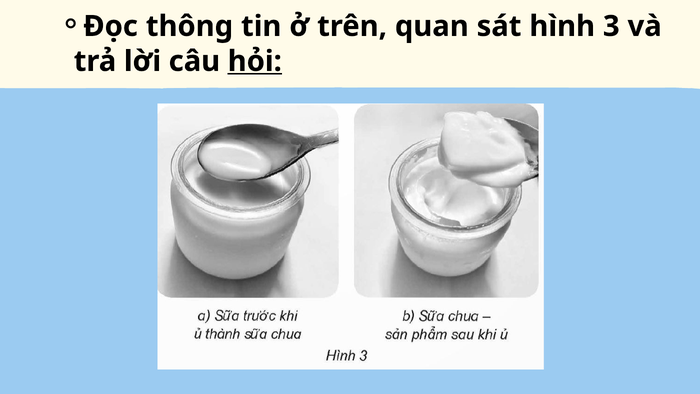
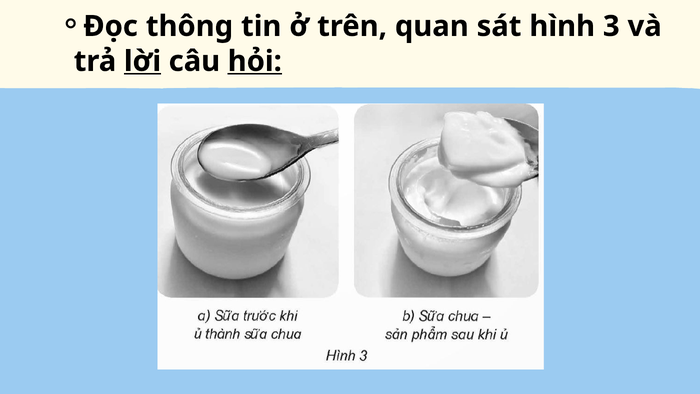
lời underline: none -> present (142, 61)
